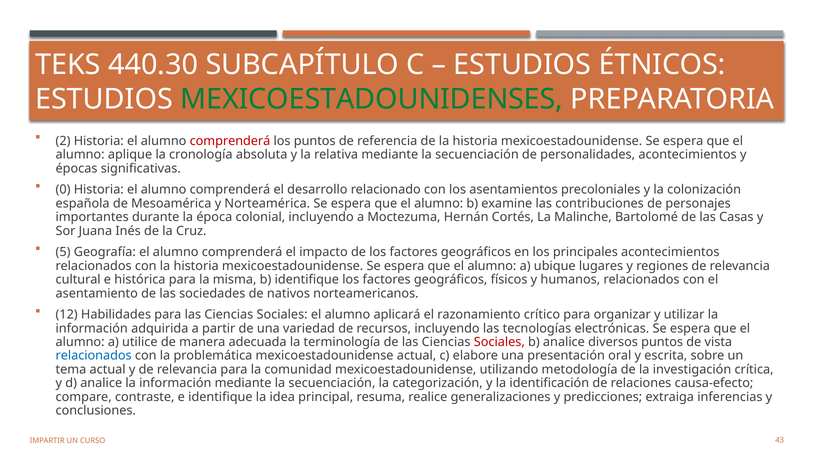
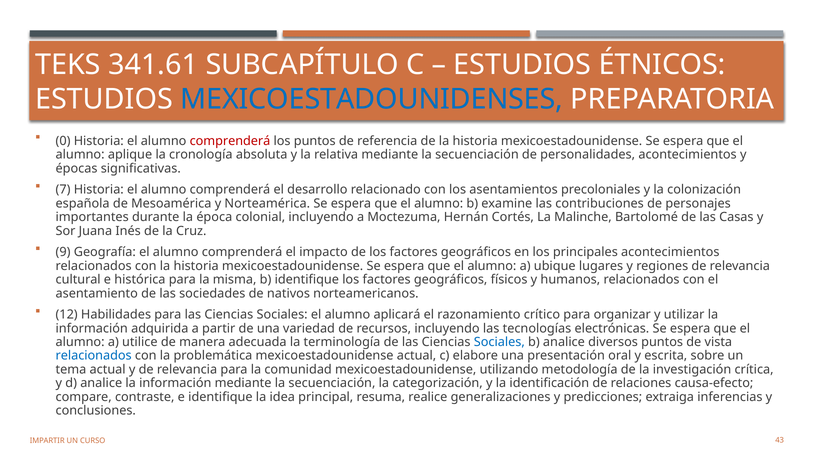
440.30: 440.30 -> 341.61 (153, 65)
MEXICOESTADOUNIDENSES colour: green -> blue (372, 99)
2: 2 -> 0 (63, 141)
0: 0 -> 7 (63, 190)
5: 5 -> 9 (63, 252)
Sociales colour: red -> blue (499, 342)
